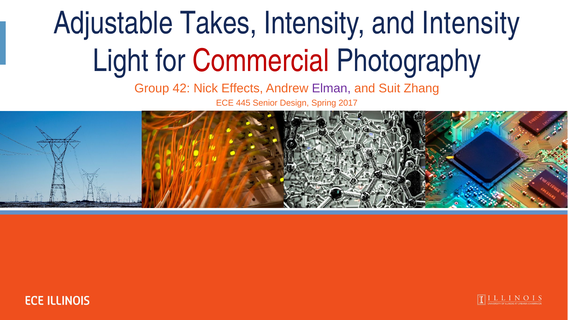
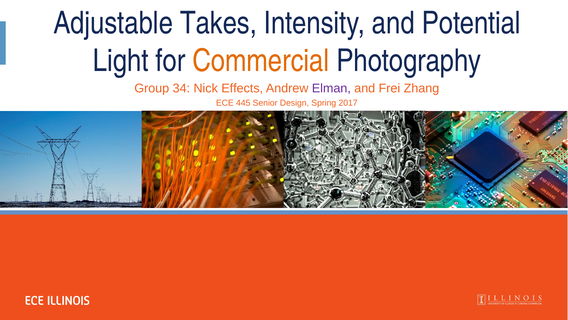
and Intensity: Intensity -> Potential (471, 23)
Commercial colour: red -> orange (261, 61)
42: 42 -> 34 (181, 88)
Suit: Suit -> Frei (389, 88)
